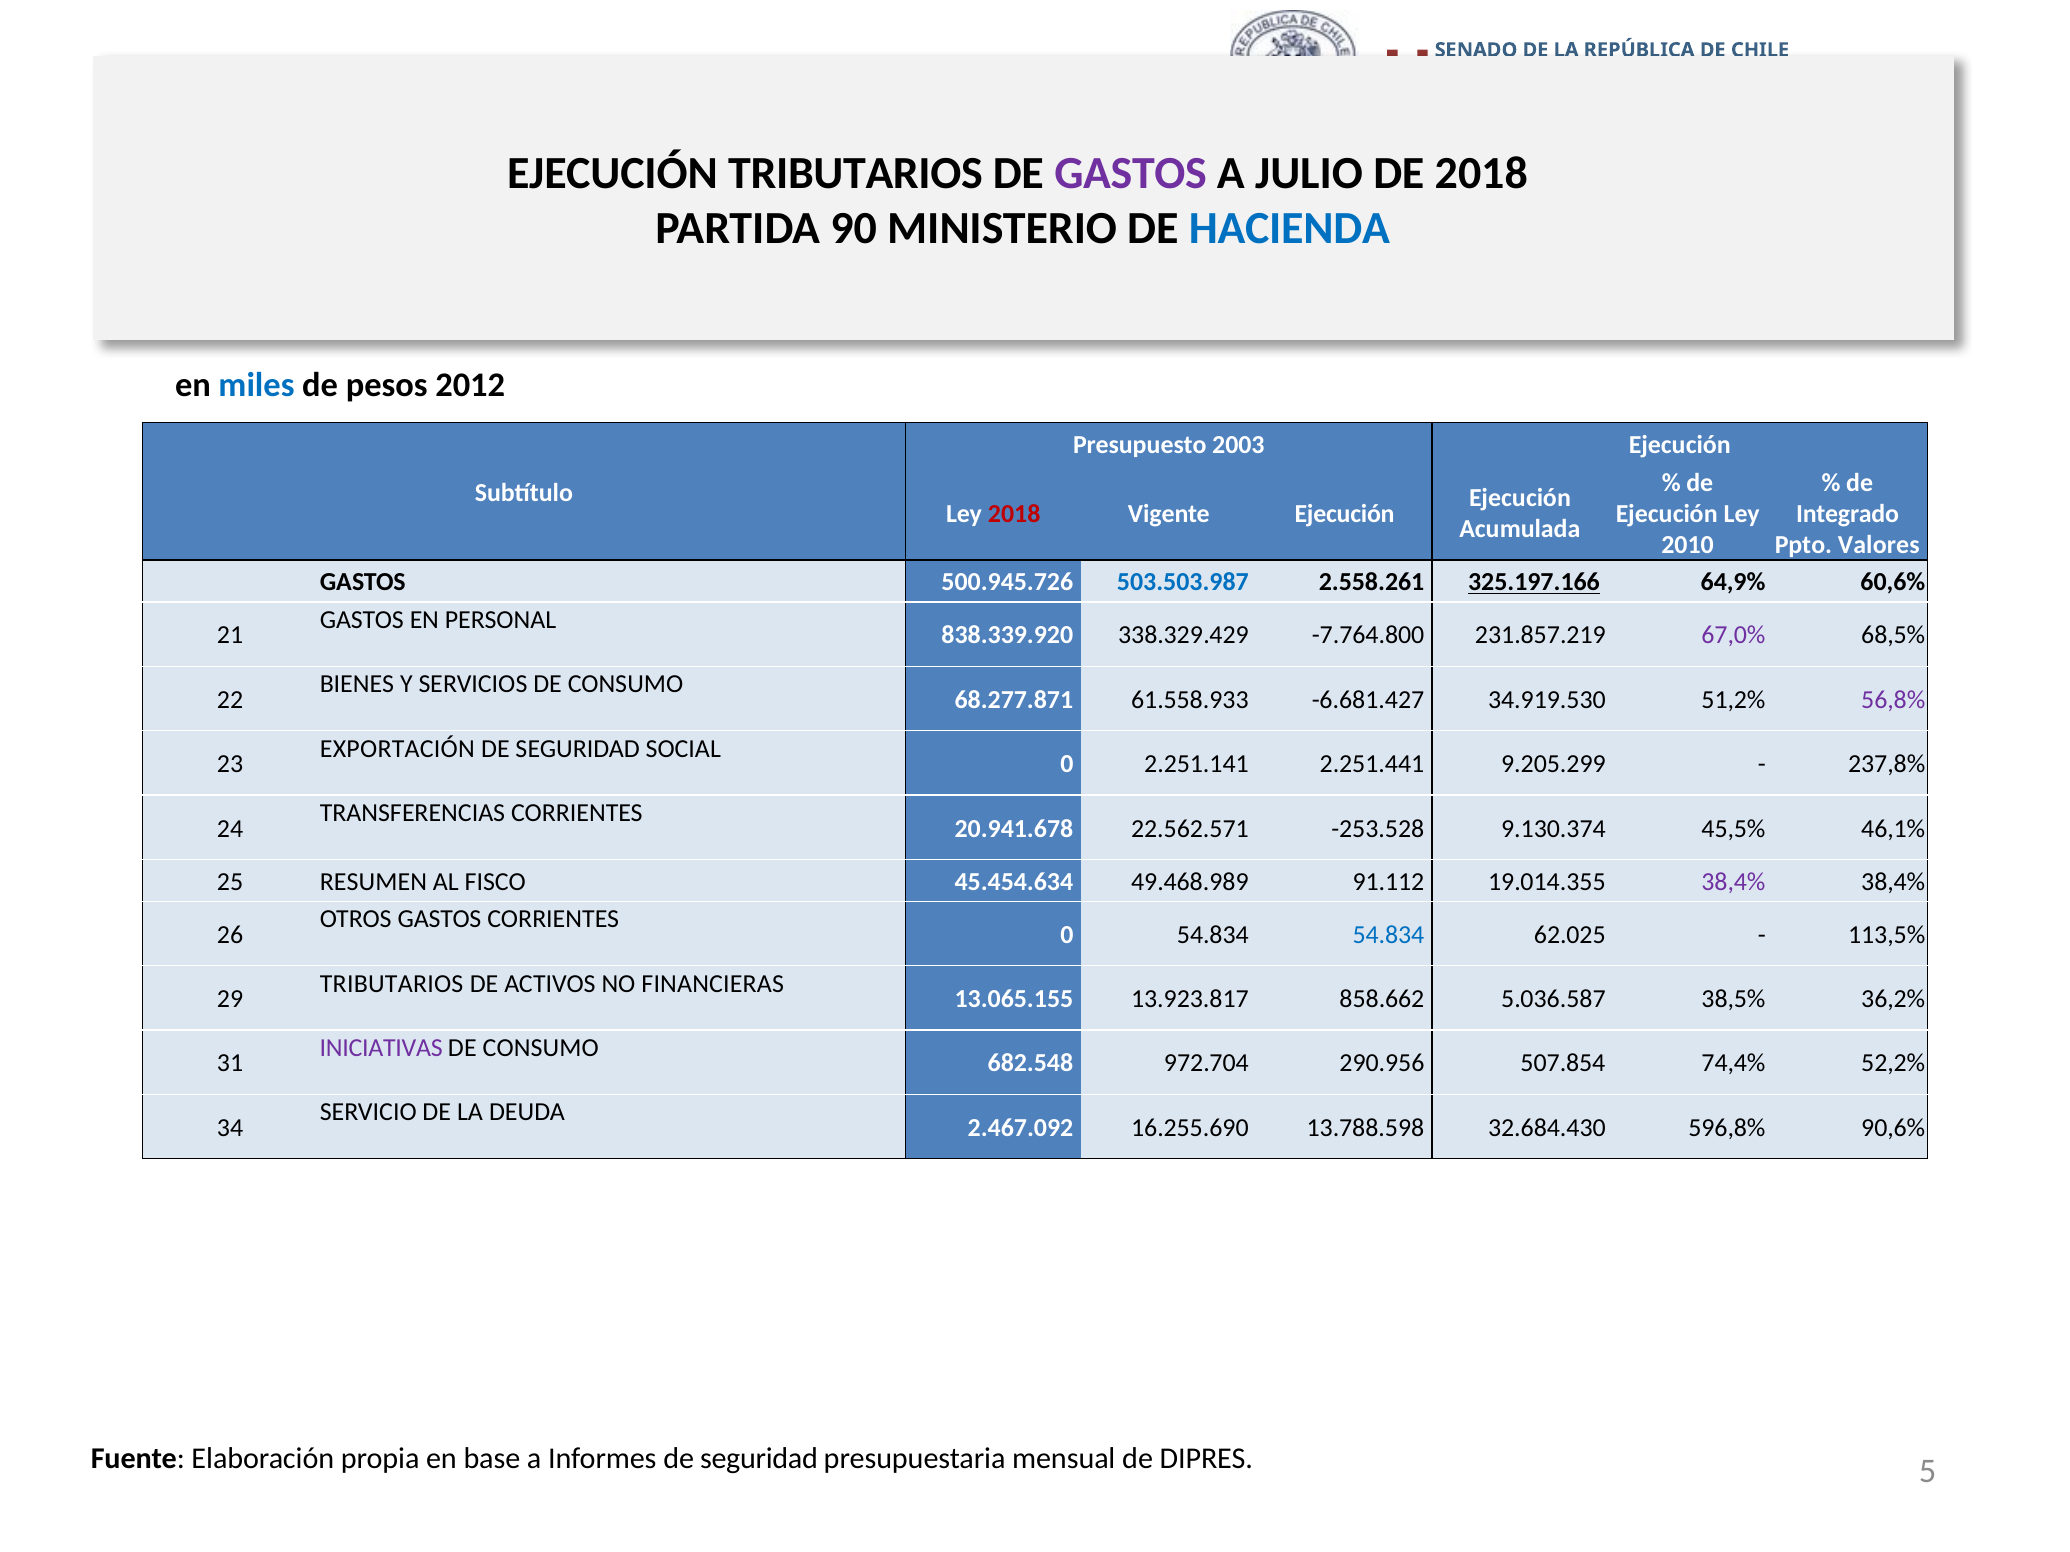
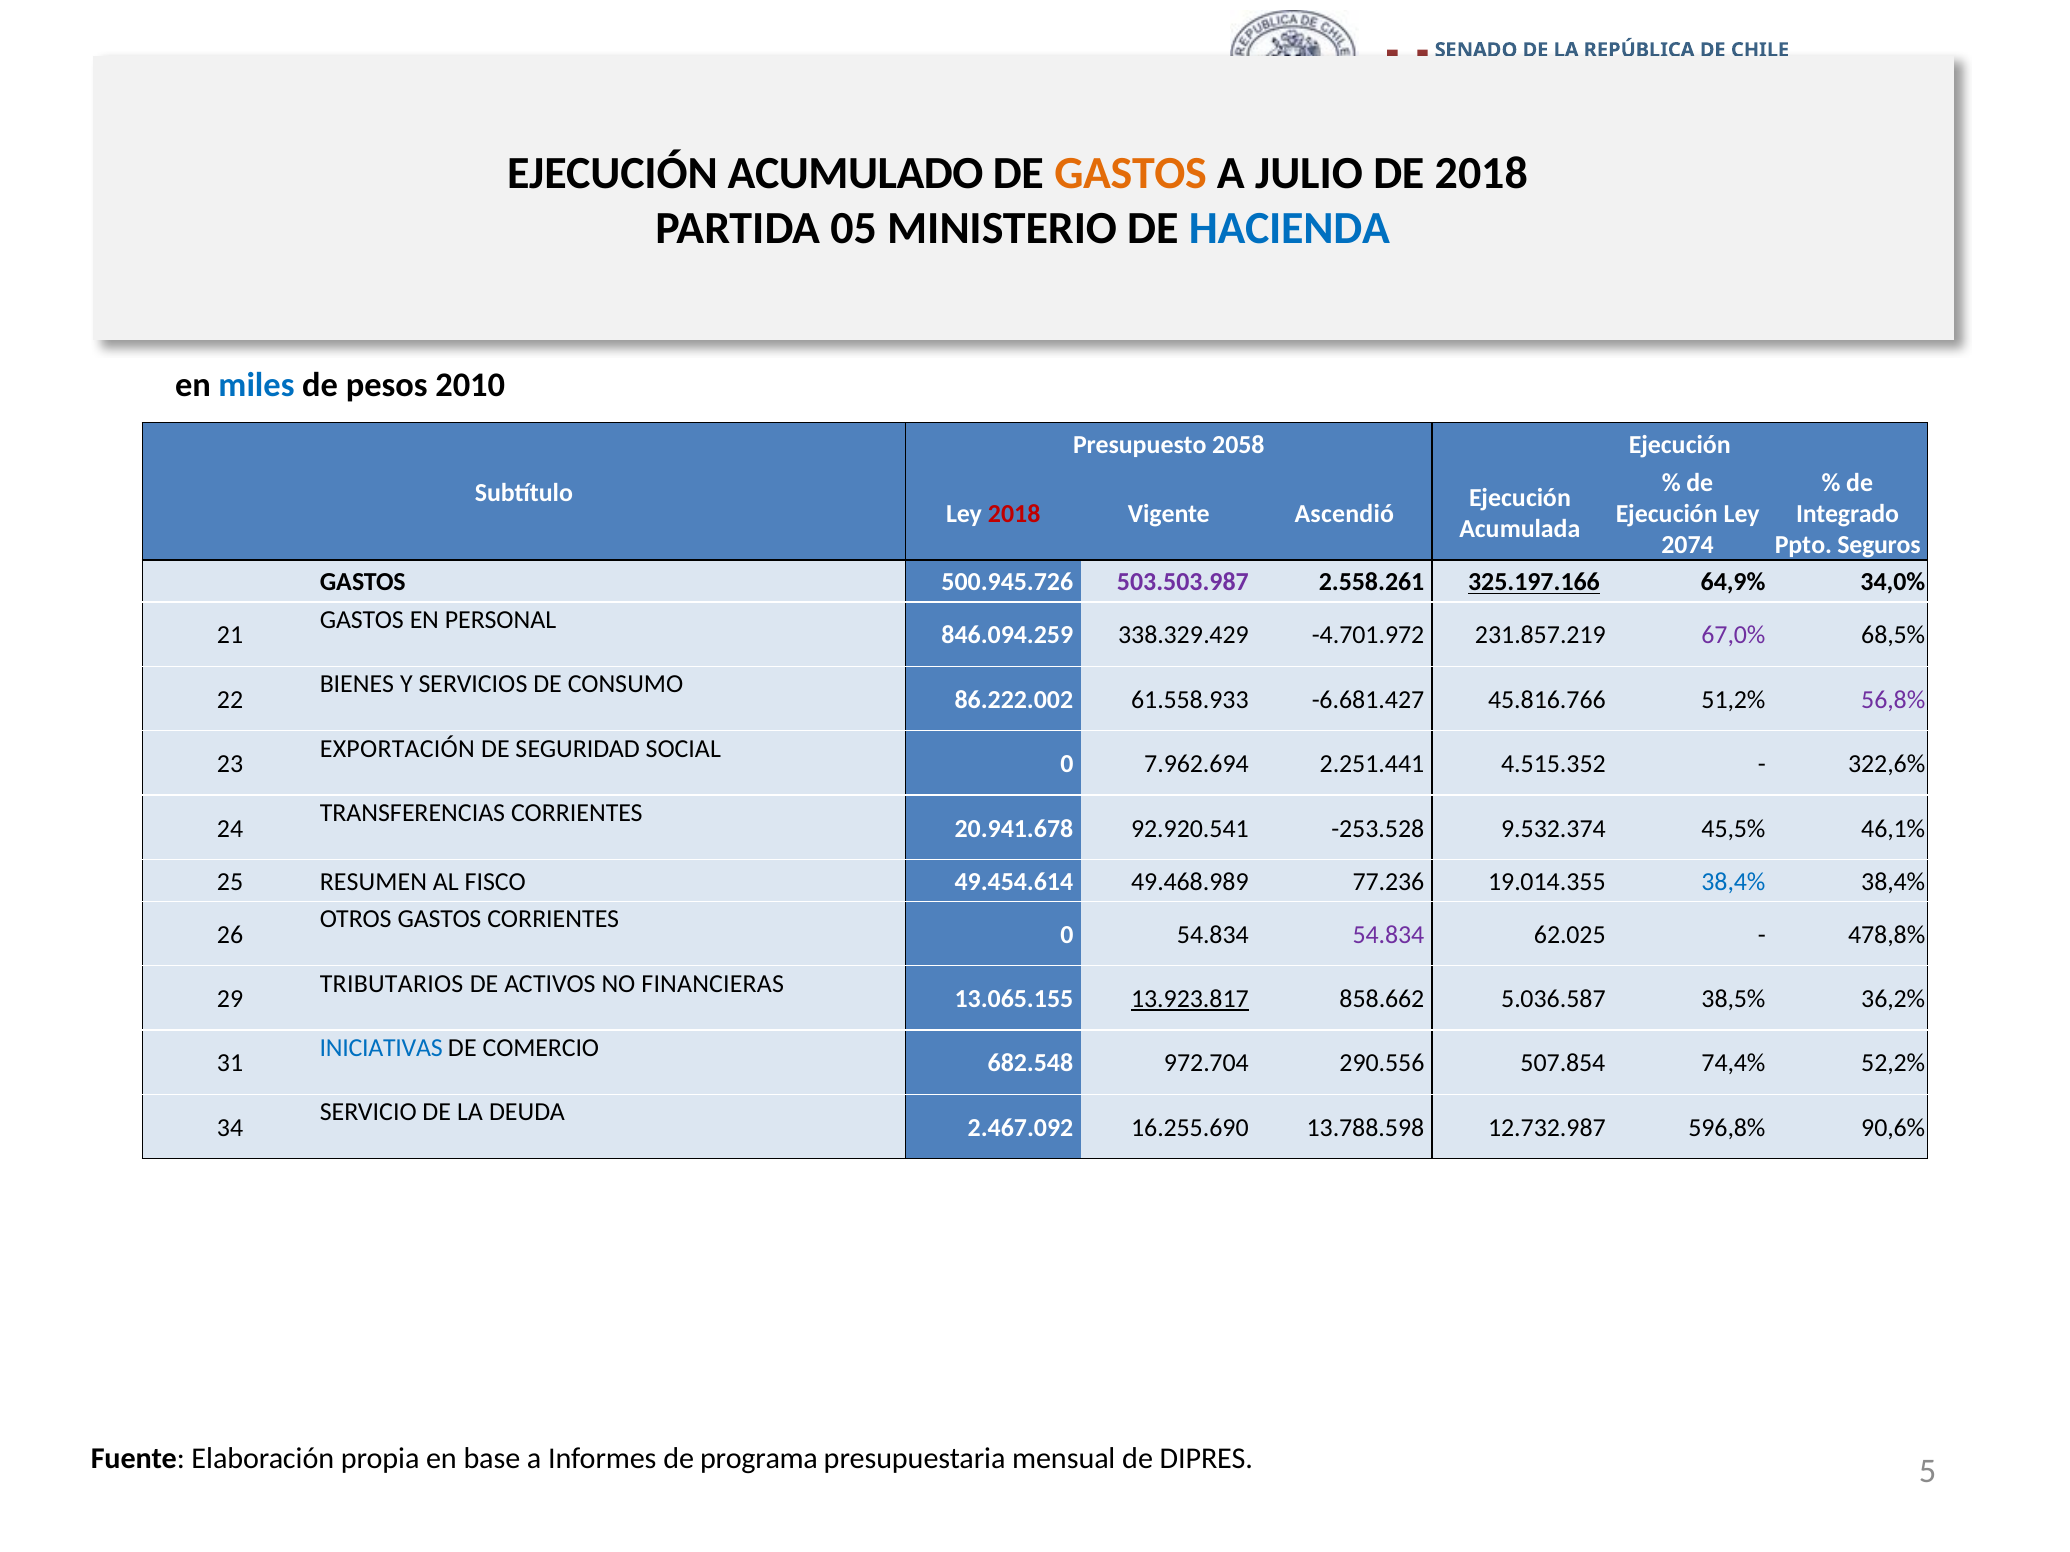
EJECUCIÓN TRIBUTARIOS: TRIBUTARIOS -> ACUMULADO (856, 174)
GASTOS colour: purple -> orange (1131, 174)
90: 90 -> 05 (854, 229)
2012: 2012 -> 2010 (470, 386)
2003: 2003 -> 2058 (1238, 445)
Vigente Ejecución: Ejecución -> Ascendió (1344, 514)
2010: 2010 -> 2074 (1688, 546)
Valores: Valores -> Seguros (1879, 546)
503.503.987 colour: blue -> purple (1183, 582)
60,6%: 60,6% -> 34,0% (1893, 582)
838.339.920: 838.339.920 -> 846.094.259 (1007, 636)
-7.764.800: -7.764.800 -> -4.701.972 (1368, 636)
68.277.871: 68.277.871 -> 86.222.002 (1014, 700)
34.919.530: 34.919.530 -> 45.816.766 (1547, 700)
2.251.141: 2.251.141 -> 7.962.694 (1196, 764)
9.205.299: 9.205.299 -> 4.515.352 (1553, 764)
237,8%: 237,8% -> 322,6% (1887, 764)
22.562.571: 22.562.571 -> 92.920.541 (1190, 829)
9.130.374: 9.130.374 -> 9.532.374 (1553, 829)
45.454.634: 45.454.634 -> 49.454.614 (1014, 882)
91.112: 91.112 -> 77.236 (1388, 882)
38,4% colour: purple -> blue (1733, 882)
54.834 colour: blue -> purple (1388, 935)
113,5%: 113,5% -> 478,8% (1887, 935)
13.923.817 underline: none -> present (1190, 999)
INICIATIVAS colour: purple -> blue (381, 1048)
CONSUMO: CONSUMO -> COMERCIO (541, 1048)
290.956: 290.956 -> 290.556 (1382, 1064)
32.684.430: 32.684.430 -> 12.732.987 (1547, 1128)
Informes de seguridad: seguridad -> programa (759, 1459)
